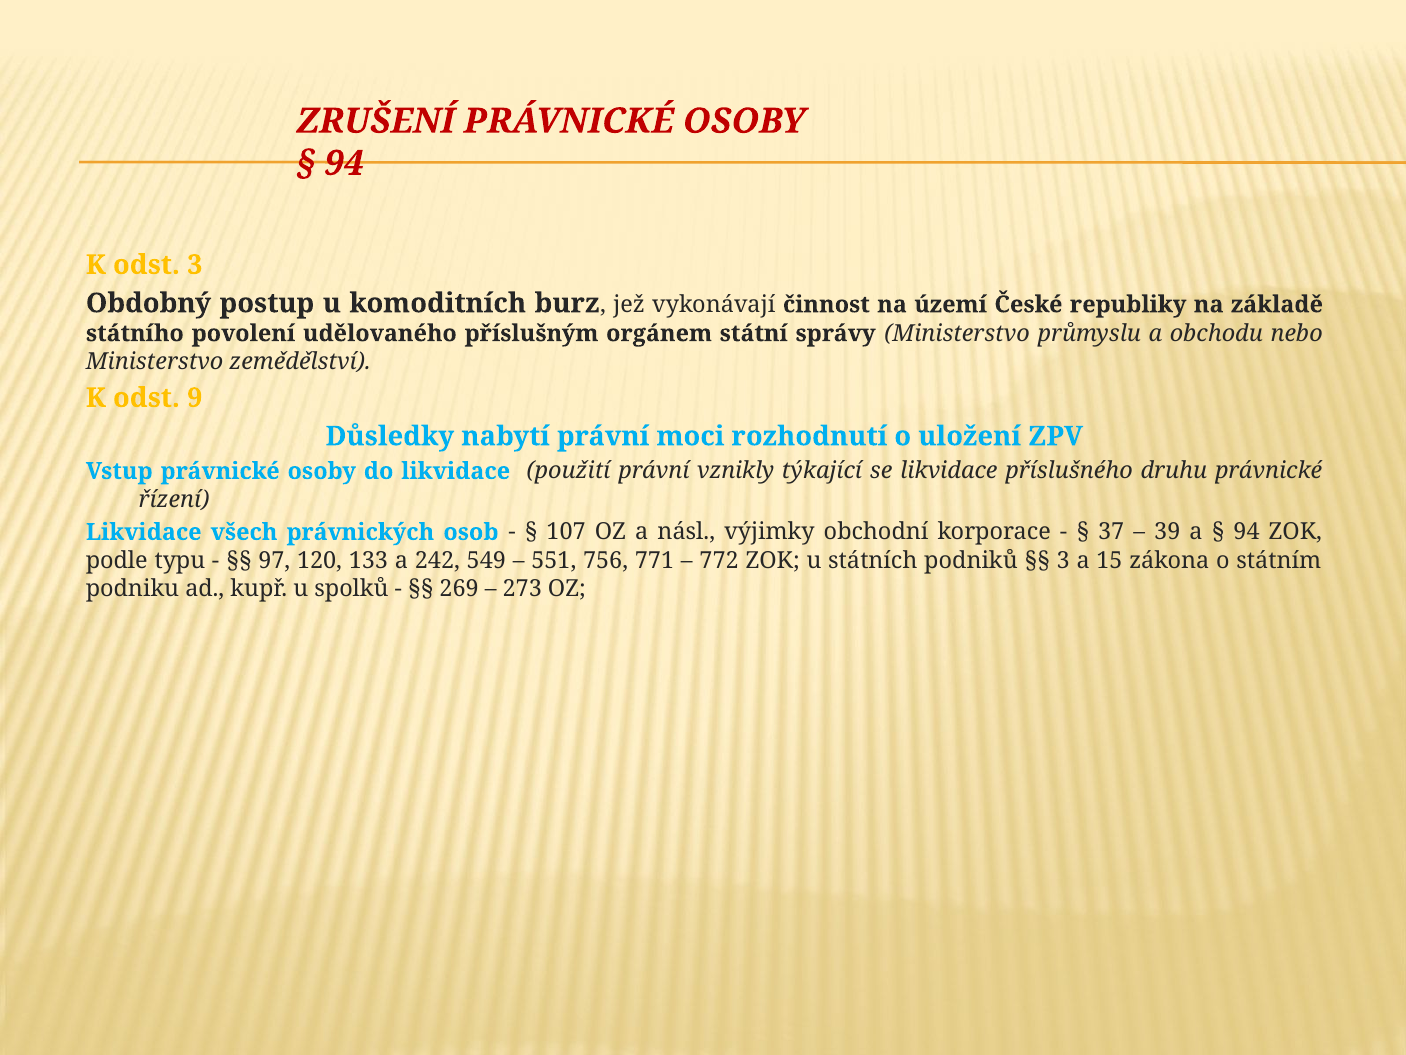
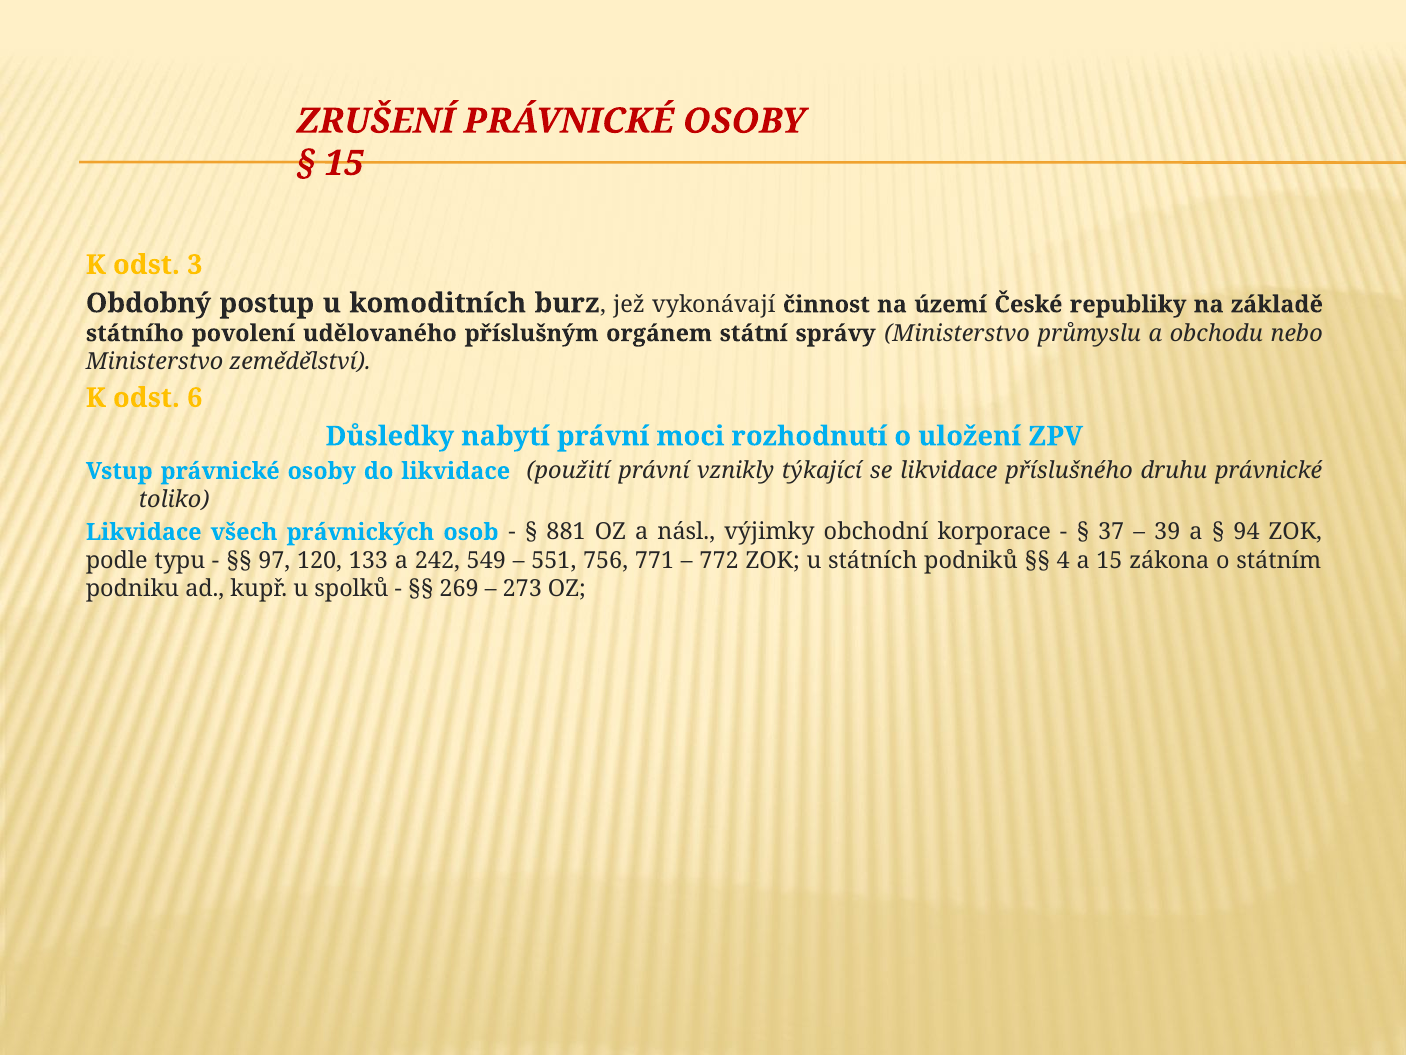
94: 94 -> 15 (344, 163)
9: 9 -> 6 (195, 398)
řízení: řízení -> toliko (174, 499)
107: 107 -> 881 (566, 532)
3: 3 -> 4 (1063, 560)
